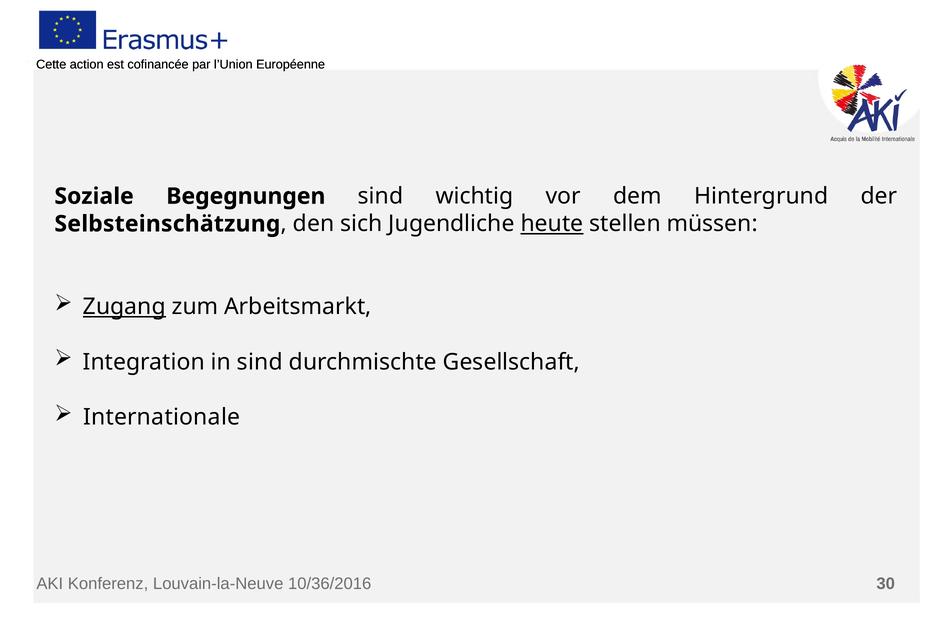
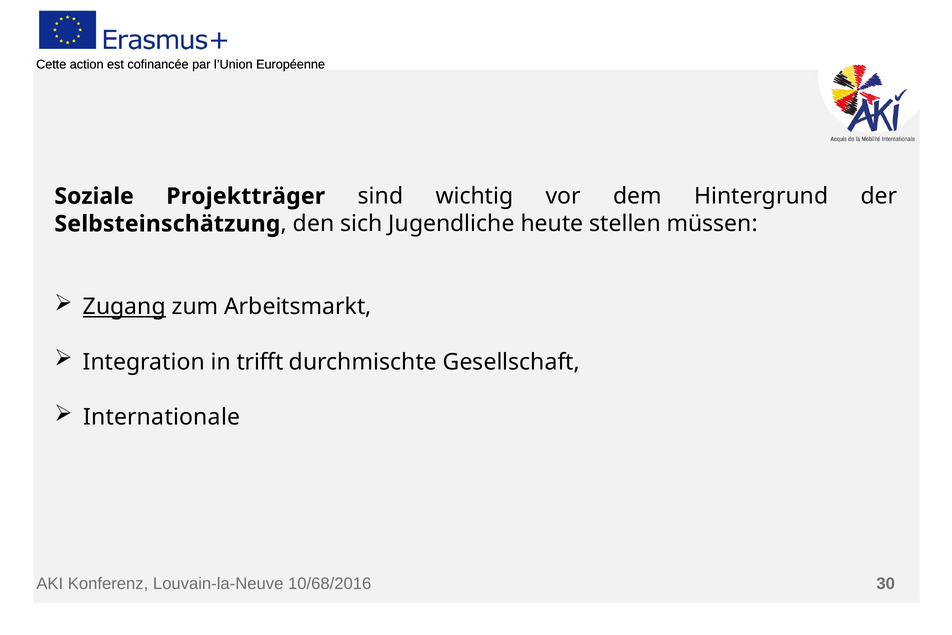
Begegnungen: Begegnungen -> Projektträger (246, 196)
heute underline: present -> none (552, 224)
in sind: sind -> trifft (260, 362)
10/36/2016: 10/36/2016 -> 10/68/2016 (330, 583)
